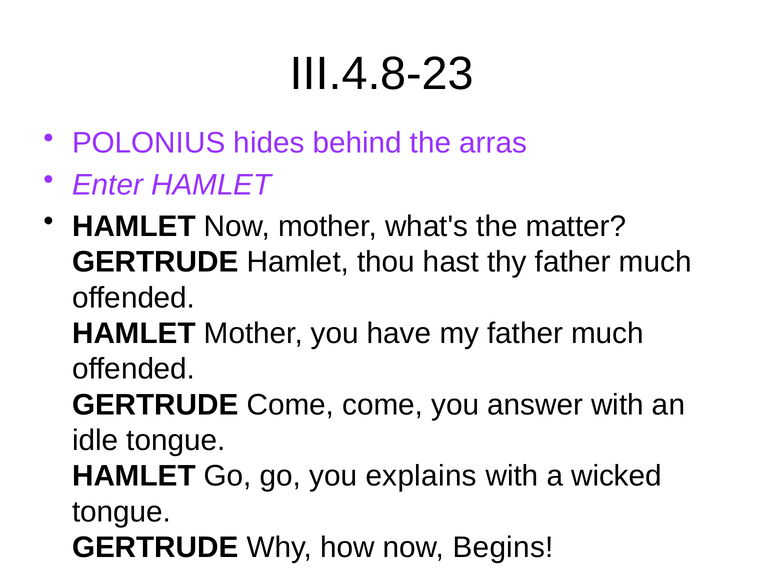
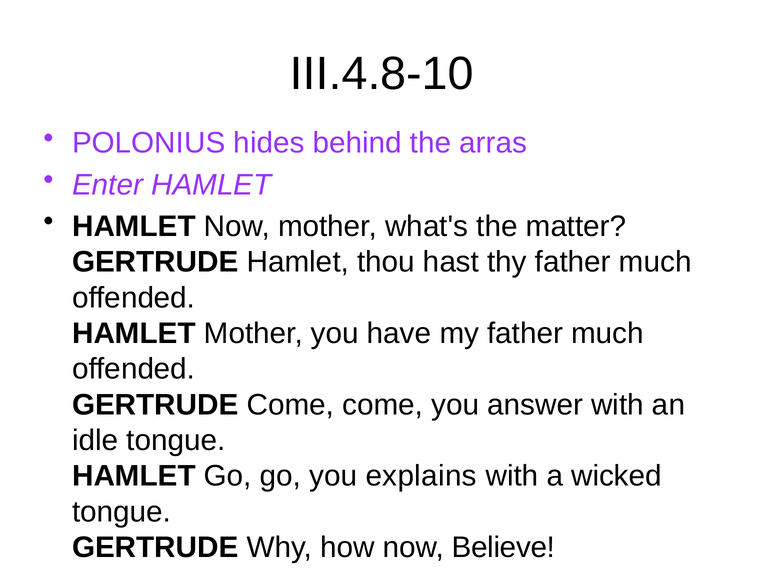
III.4.8-23: III.4.8-23 -> III.4.8-10 (382, 74)
Begins: Begins -> Believe (503, 547)
